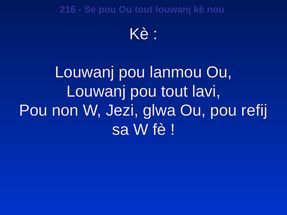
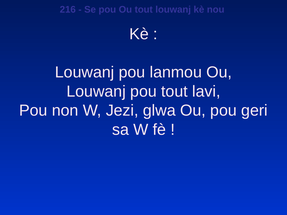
refij: refij -> geri (254, 111)
